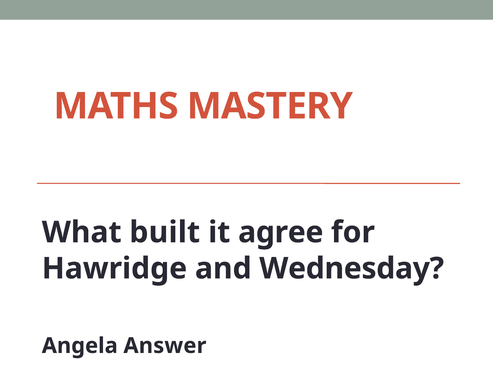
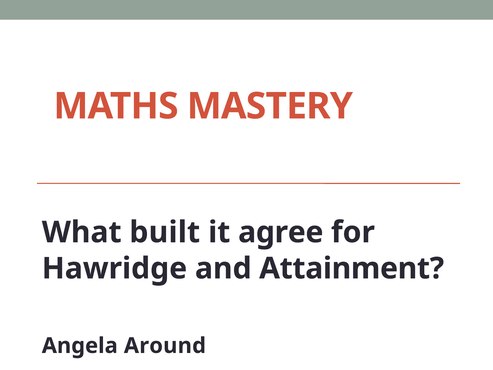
Wednesday: Wednesday -> Attainment (352, 268)
Answer: Answer -> Around (165, 345)
